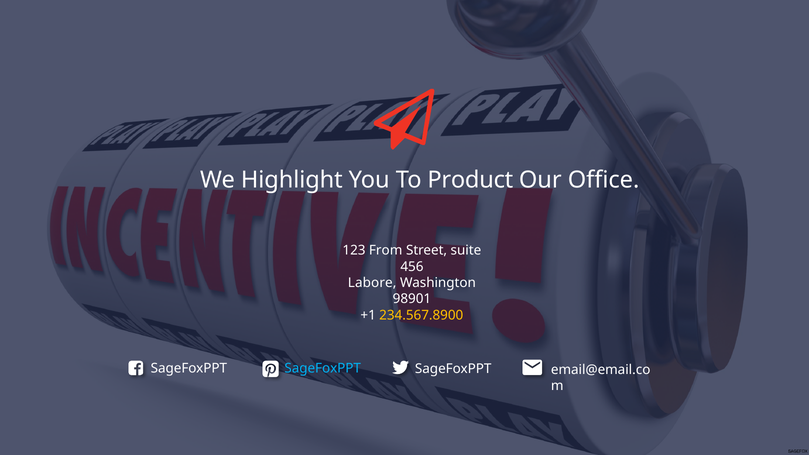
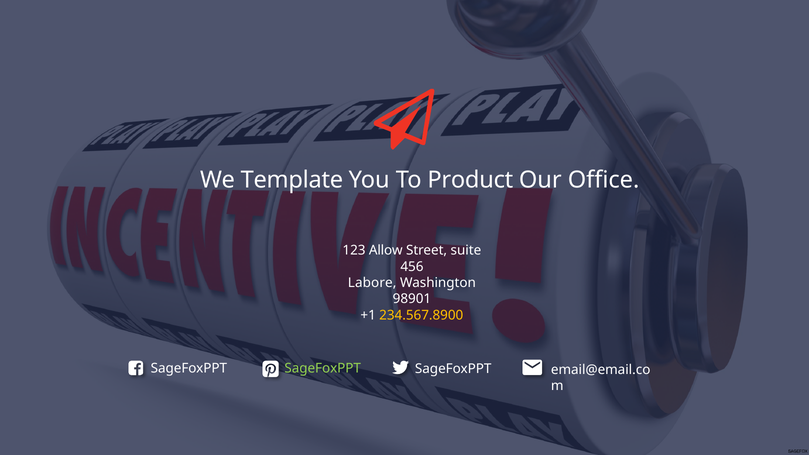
Highlight: Highlight -> Template (292, 180)
From: From -> Allow (386, 251)
SageFoxPPT colour: light blue -> light green (323, 368)
